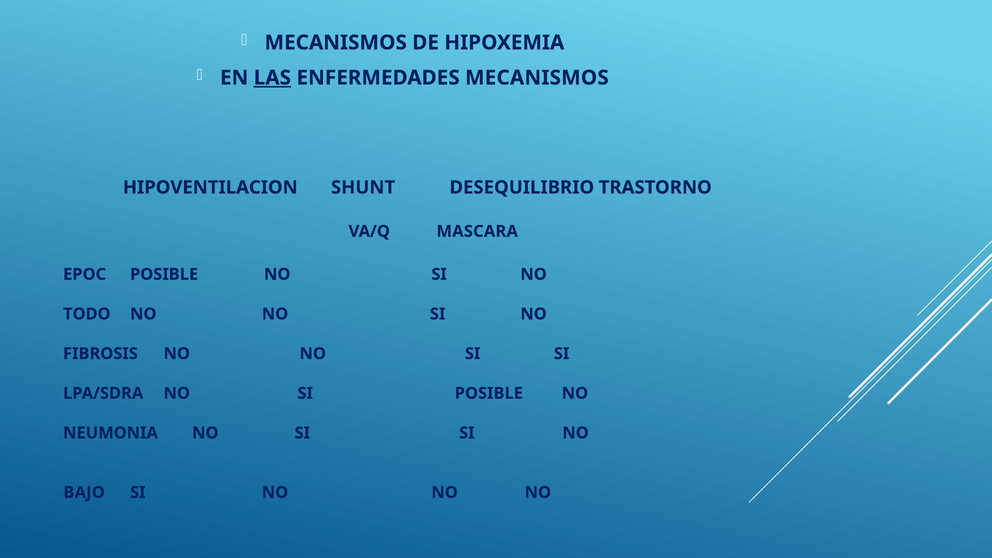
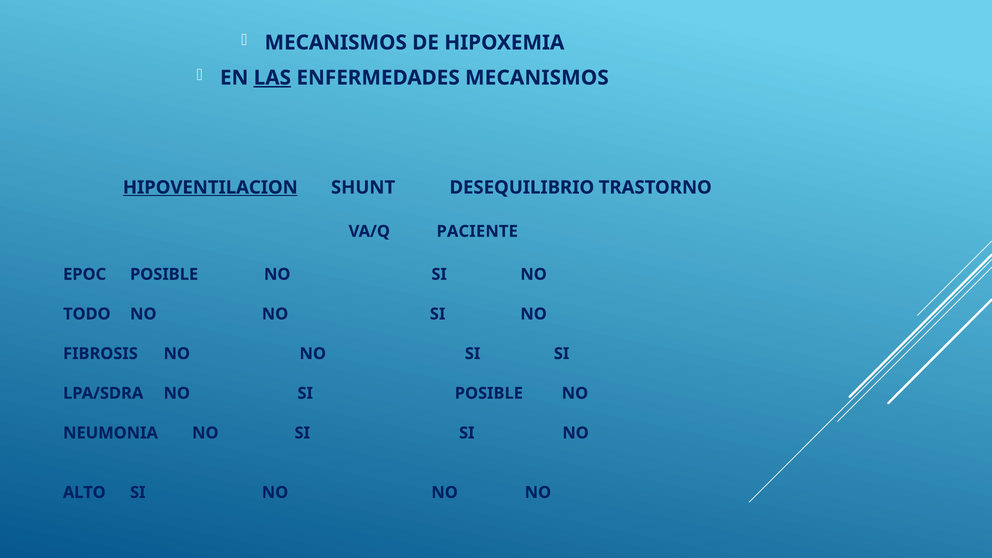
HIPOVENTILACION underline: none -> present (210, 187)
MASCARA: MASCARA -> PACIENTE (477, 231)
BAJO: BAJO -> ALTO (84, 492)
